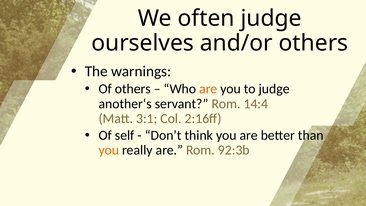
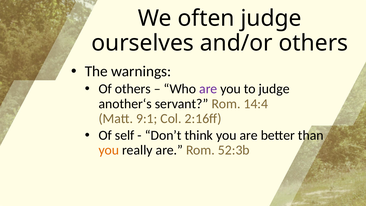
are colour: orange -> purple (208, 89)
3:1: 3:1 -> 9:1 (147, 119)
92:3b: 92:3b -> 52:3b (234, 150)
